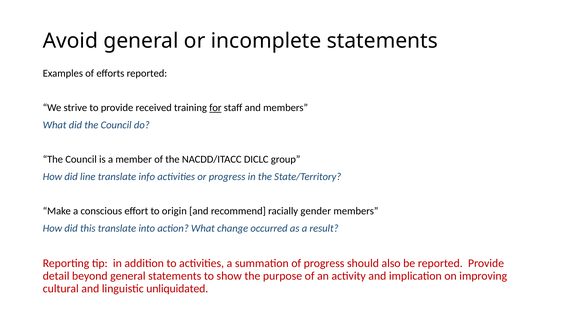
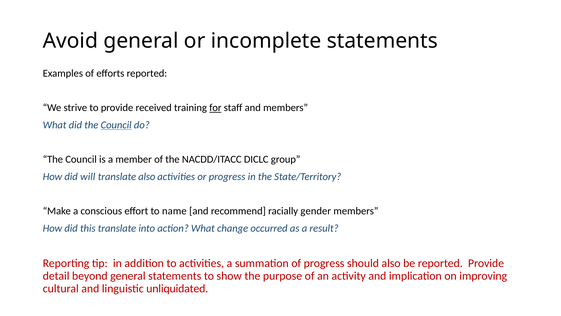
Council underline: none -> present (116, 125)
line: line -> will (88, 176)
translate info: info -> also (147, 176)
origin: origin -> name (174, 211)
